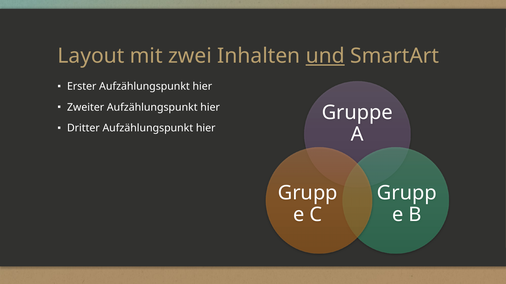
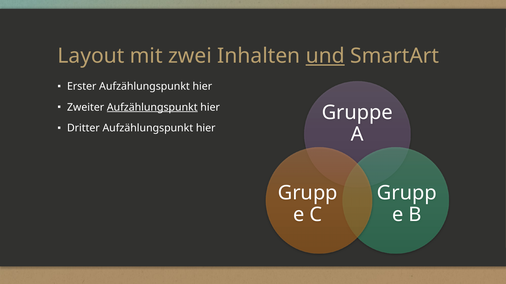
Aufzählungspunkt underline: none -> present (152, 107)
